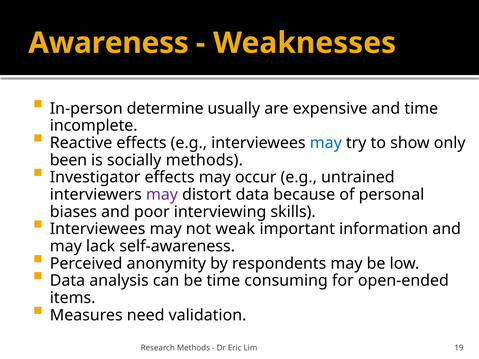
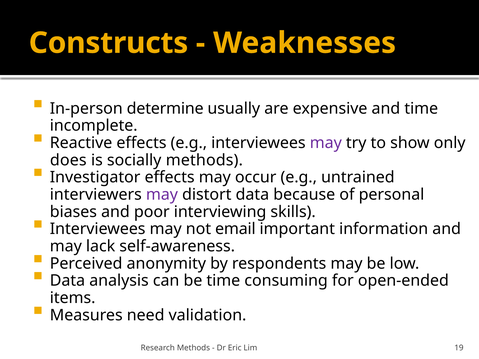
Awareness: Awareness -> Constructs (108, 43)
may colour: blue -> purple (326, 143)
been: been -> does (68, 160)
weak: weak -> email (235, 229)
